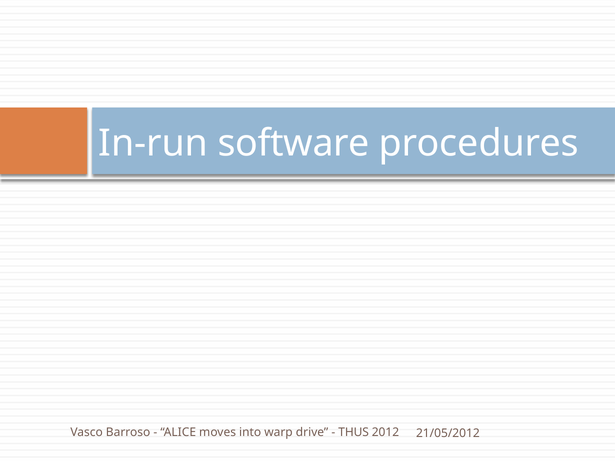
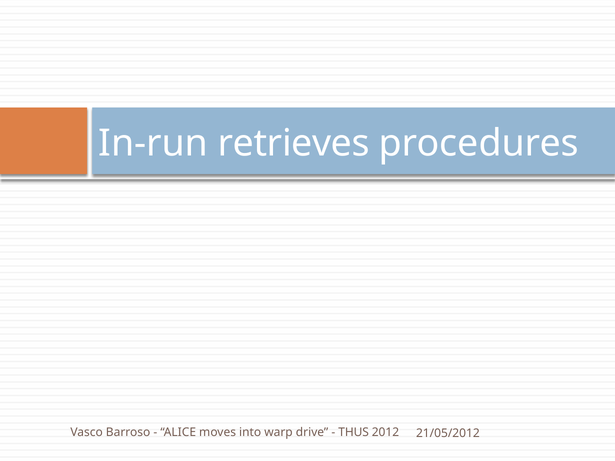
software: software -> retrieves (294, 144)
